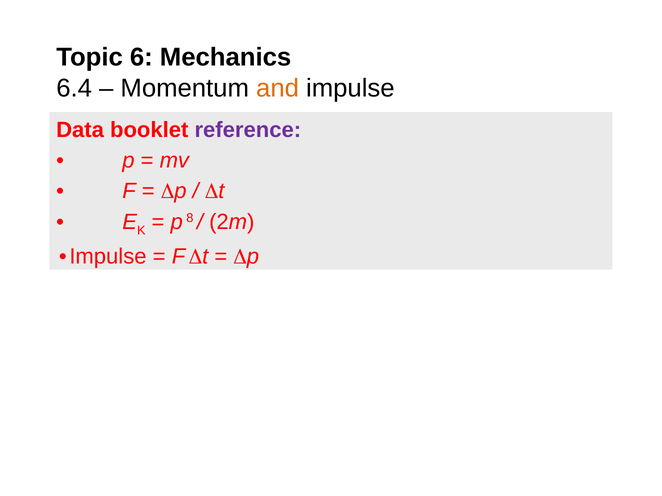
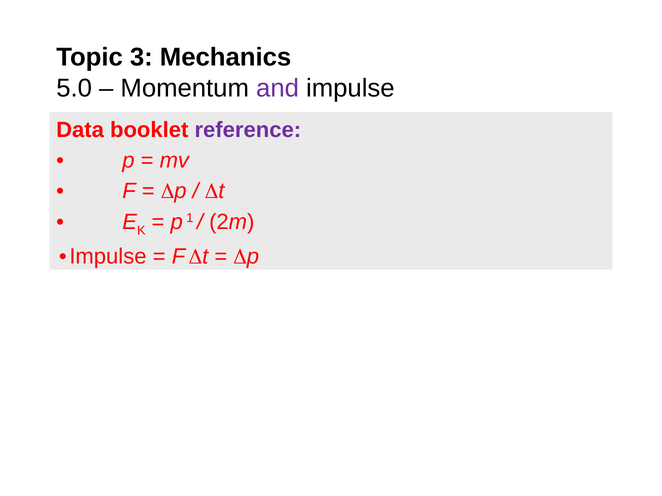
6: 6 -> 3 (141, 57)
6.4: 6.4 -> 5.0 (74, 88)
and colour: orange -> purple (278, 88)
8: 8 -> 1 (190, 219)
